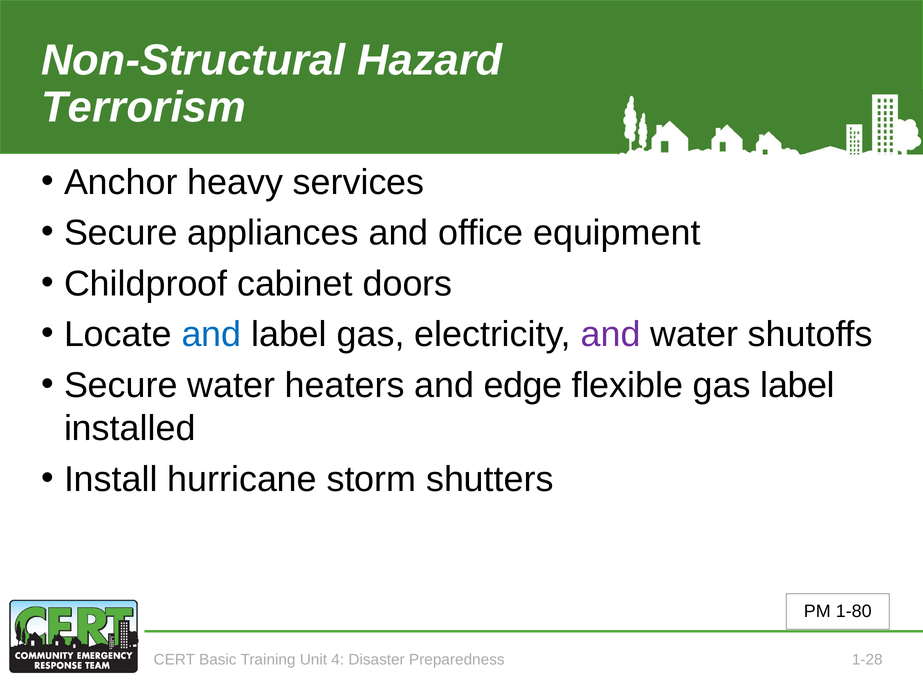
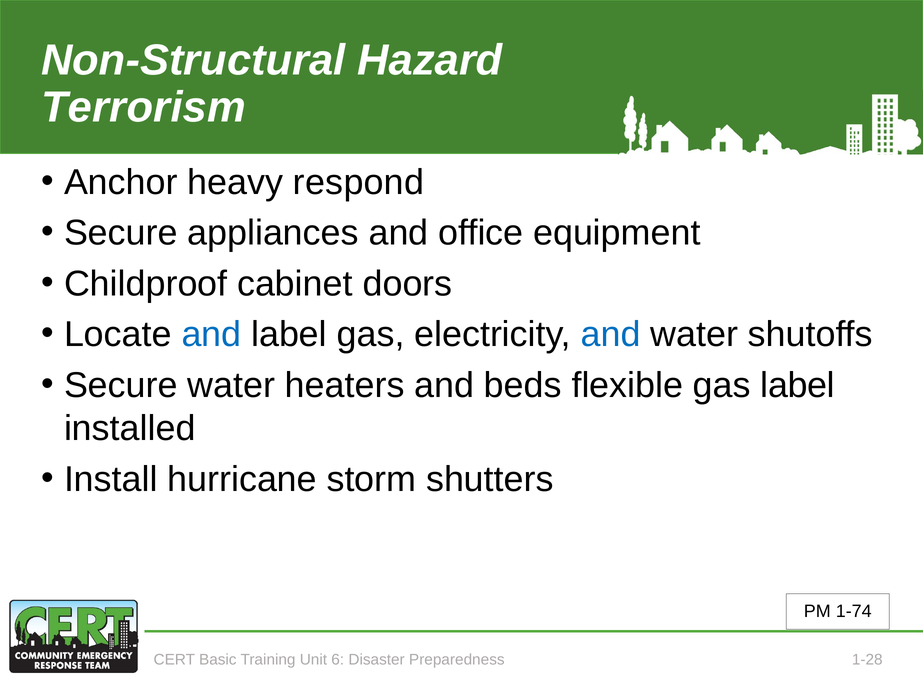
services: services -> respond (359, 182)
and colour: purple -> blue (611, 335)
edge: edge -> beds (523, 385)
1-80: 1-80 -> 1-74 (854, 612)
4: 4 -> 6 (338, 660)
